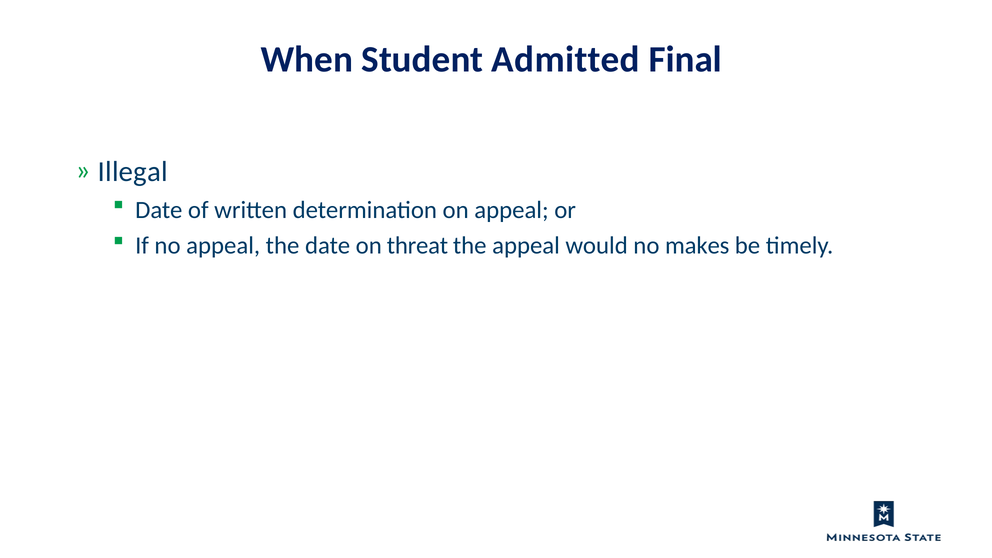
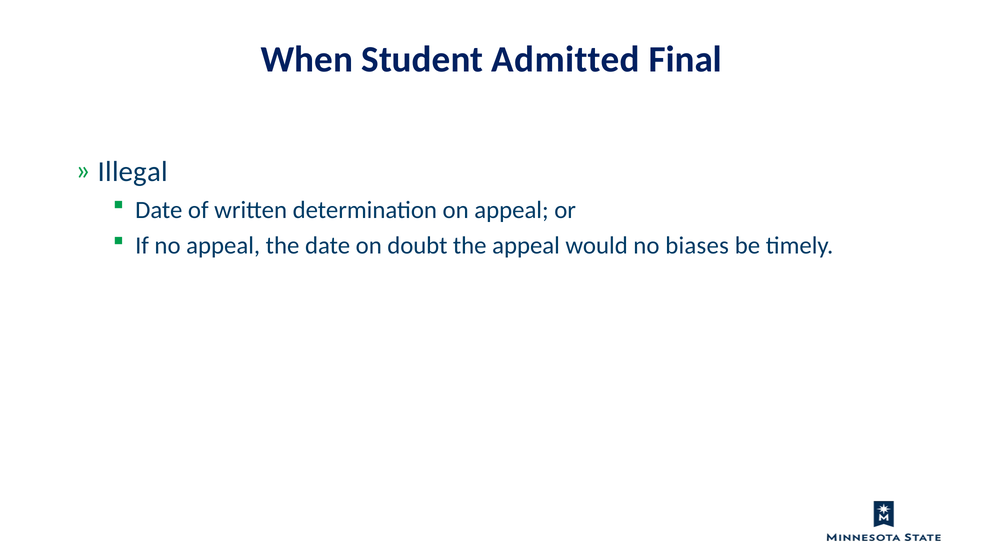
threat: threat -> doubt (417, 246)
makes: makes -> biases (697, 246)
